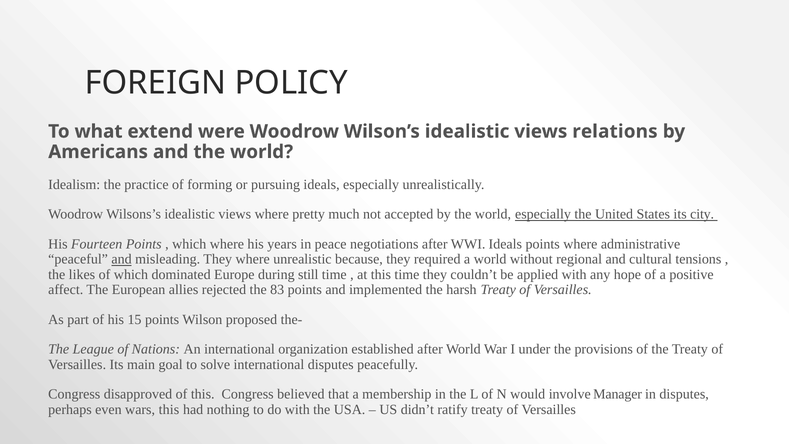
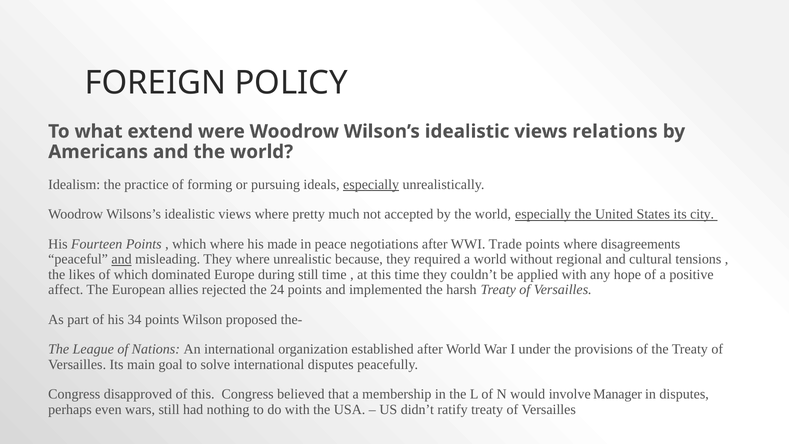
especially underline: none -> present (371, 184)
years: years -> made (282, 244)
WWI Ideals: Ideals -> Trade (505, 244)
administrative: administrative -> disagreements (641, 244)
83: 83 -> 24 (277, 290)
15: 15 -> 34 (134, 319)
wars this: this -> still (169, 409)
